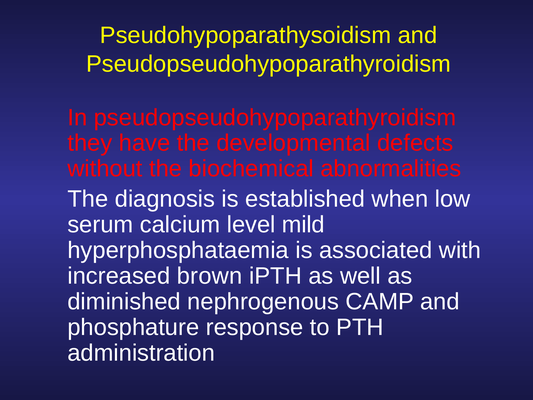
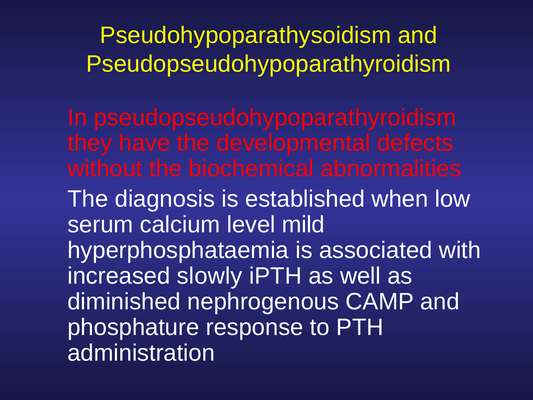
brown: brown -> slowly (210, 276)
